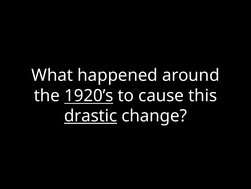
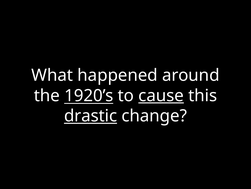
cause underline: none -> present (161, 95)
